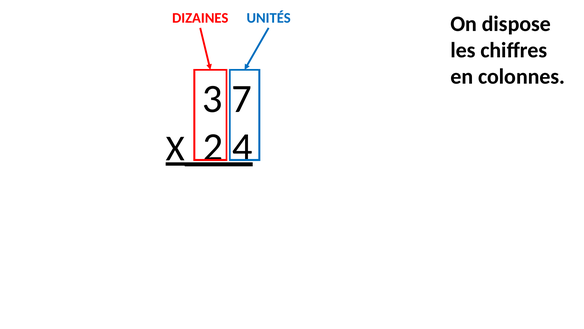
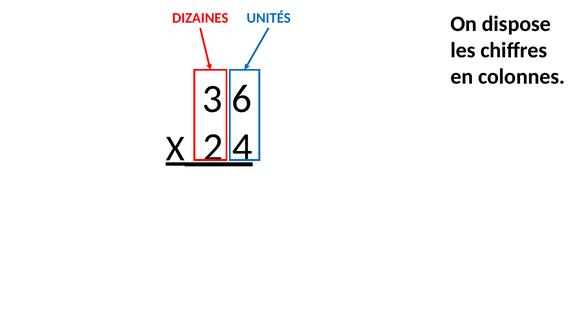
7: 7 -> 6 (242, 99)
